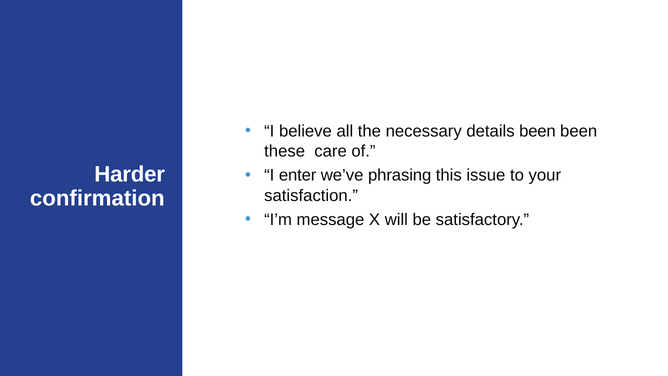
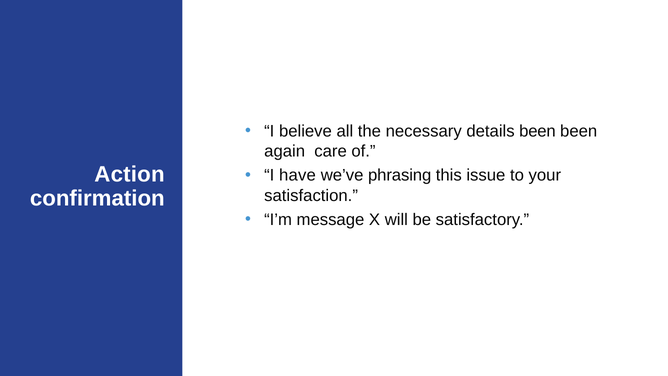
these: these -> again (285, 151)
Harder: Harder -> Action (129, 174)
enter: enter -> have (297, 175)
